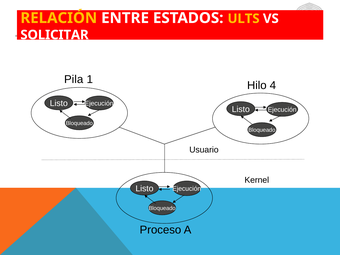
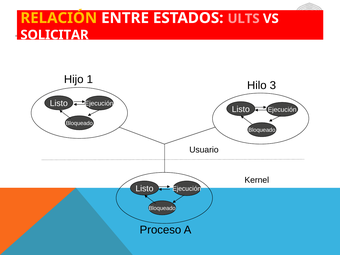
ULTS colour: yellow -> pink (244, 19)
Pila: Pila -> Hijo (74, 79)
4: 4 -> 3 (273, 85)
